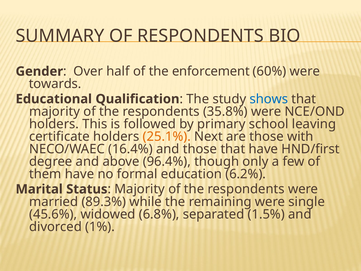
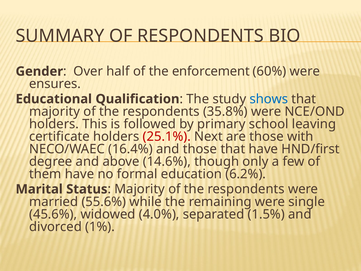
towards: towards -> ensures (55, 84)
25.1% colour: orange -> red (167, 136)
96.4%: 96.4% -> 14.6% (167, 161)
89.3%: 89.3% -> 55.6% (104, 202)
6.8%: 6.8% -> 4.0% (159, 214)
